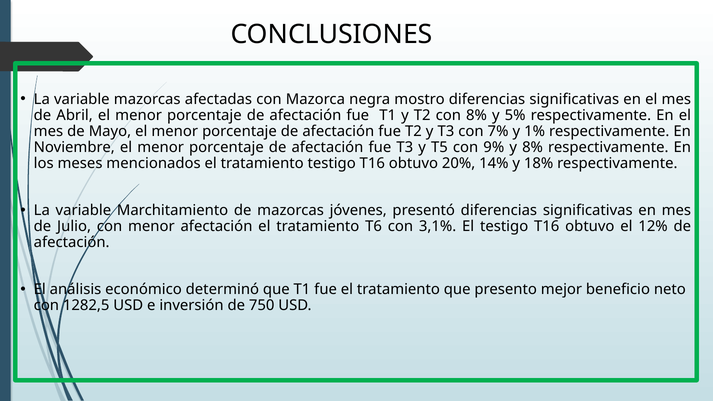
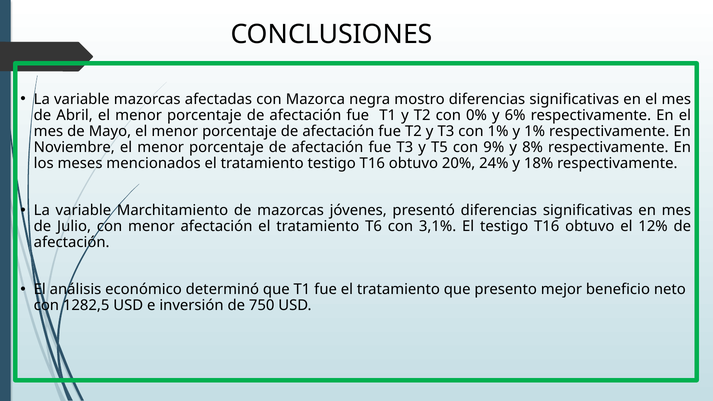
con 8%: 8% -> 0% (477, 115)
5%: 5% -> 6% (515, 115)
con 7%: 7% -> 1% (498, 131)
14%: 14% -> 24% (494, 163)
